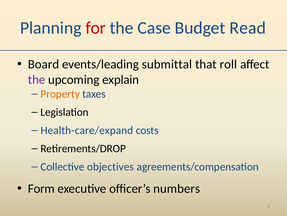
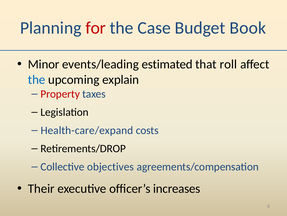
Read: Read -> Book (248, 28)
Board: Board -> Minor (44, 64)
submittal: submittal -> estimated (167, 64)
the colour: purple -> blue (37, 79)
Property colour: orange -> red (60, 94)
Form: Form -> Their (41, 188)
numbers: numbers -> increases (177, 188)
